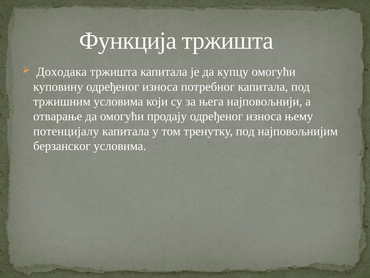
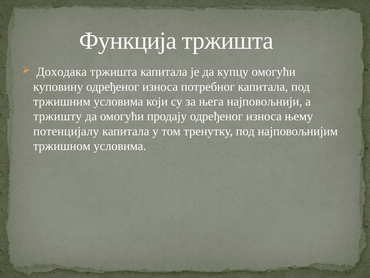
отварање: отварање -> тржишту (58, 116)
берзанског: берзанског -> тржишном (62, 146)
